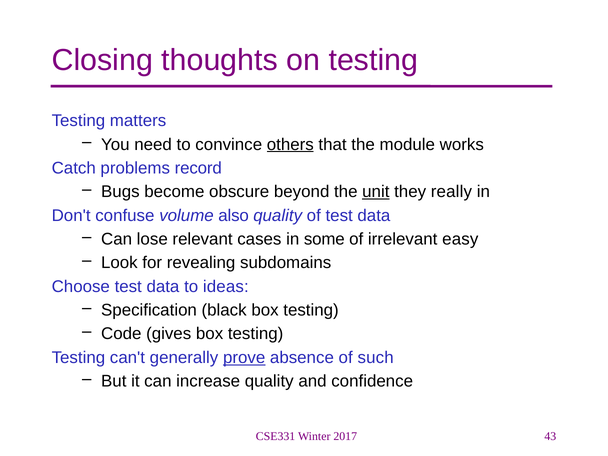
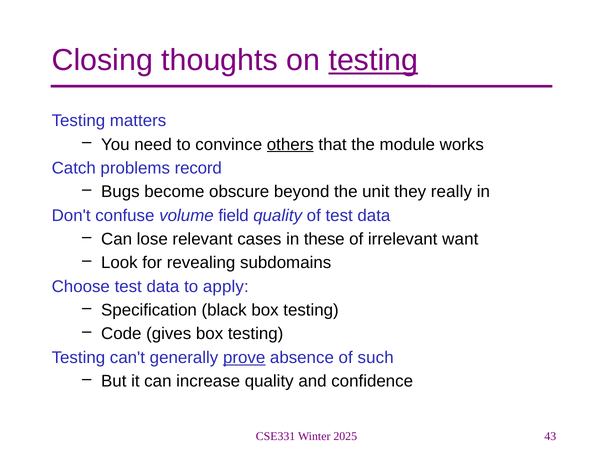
testing underline: none -> present (373, 60)
unit underline: present -> none (376, 192)
also: also -> field (234, 215)
some: some -> these (324, 239)
easy: easy -> want (460, 239)
ideas: ideas -> apply (226, 287)
2017: 2017 -> 2025 (345, 437)
